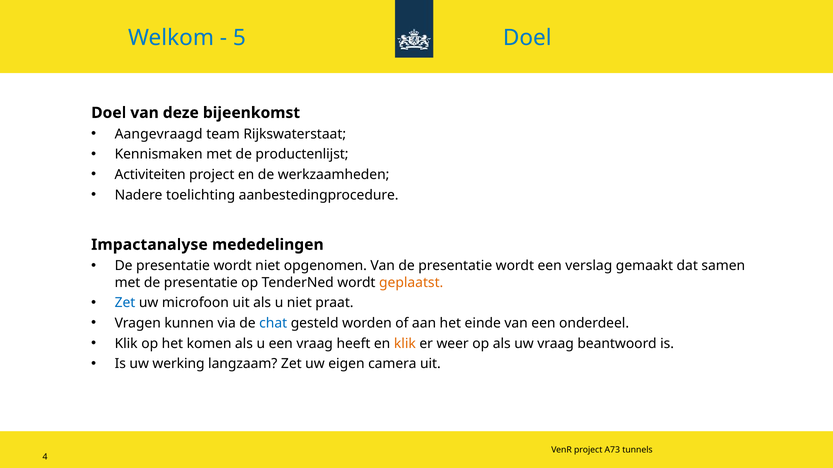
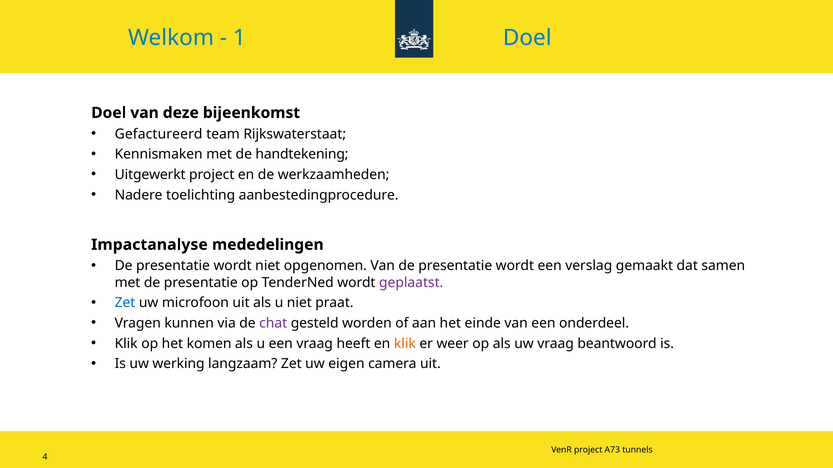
5: 5 -> 1 (239, 38)
Aangevraagd: Aangevraagd -> Gefactureerd (159, 134)
productenlijst: productenlijst -> handtekening (302, 155)
Activiteiten: Activiteiten -> Uitgewerkt (150, 175)
geplaatst colour: orange -> purple (411, 283)
chat colour: blue -> purple (273, 324)
